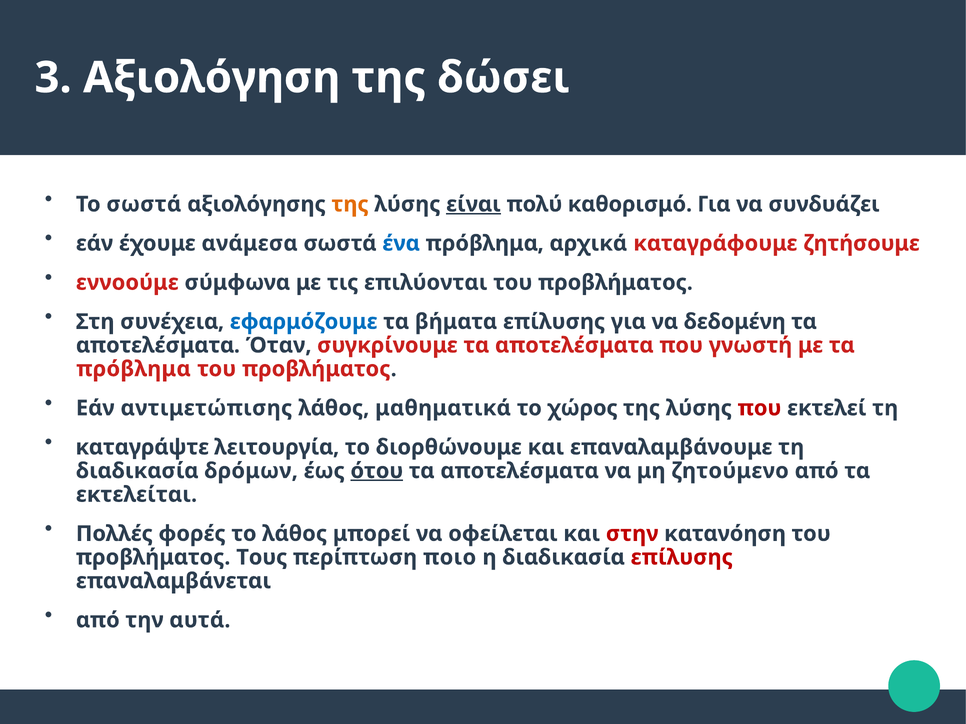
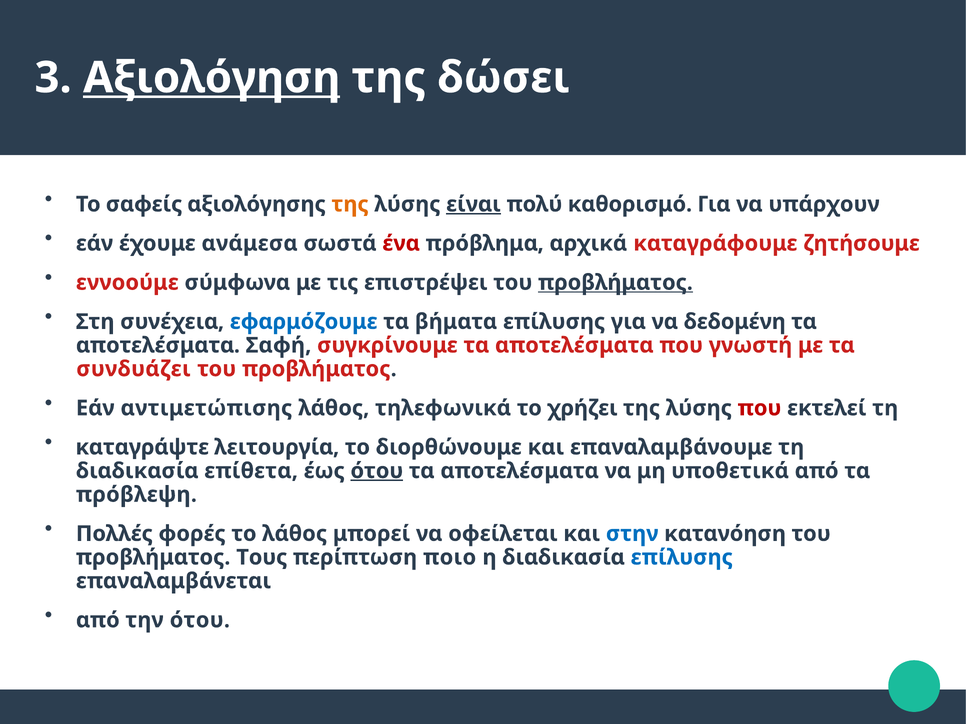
Αξιολόγηση underline: none -> present (212, 78)
Το σωστά: σωστά -> σαφείς (144, 204)
συνδυάζει: συνδυάζει -> υπάρχουν (824, 204)
ένα colour: blue -> red (401, 244)
επιλύονται: επιλύονται -> επιστρέψει (426, 283)
προβλήματος underline: none -> present (615, 283)
Όταν: Όταν -> Σαφή (279, 346)
πρόβλημα: πρόβλημα -> συνδυάζει (134, 369)
μαθηματικά: μαθηματικά -> τηλεφωνικά (443, 408)
χώρος: χώρος -> χρήζει (582, 408)
δρόμων: δρόμων -> επίθετα (251, 471)
ζητούμενο: ζητούμενο -> υποθετικά (730, 471)
εκτελείται: εκτελείται -> πρόβλεψη (136, 495)
στην colour: red -> blue (632, 534)
επίλυσης colour: red -> blue (682, 558)
την αυτά: αυτά -> ότου (200, 620)
